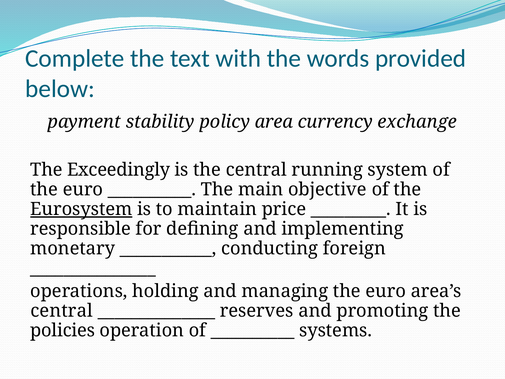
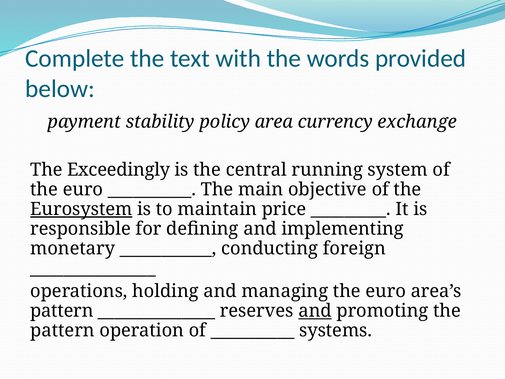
central: central -> pattern (62, 311)
and underline: none -> present (315, 311)
policies: policies -> pattern (62, 330)
